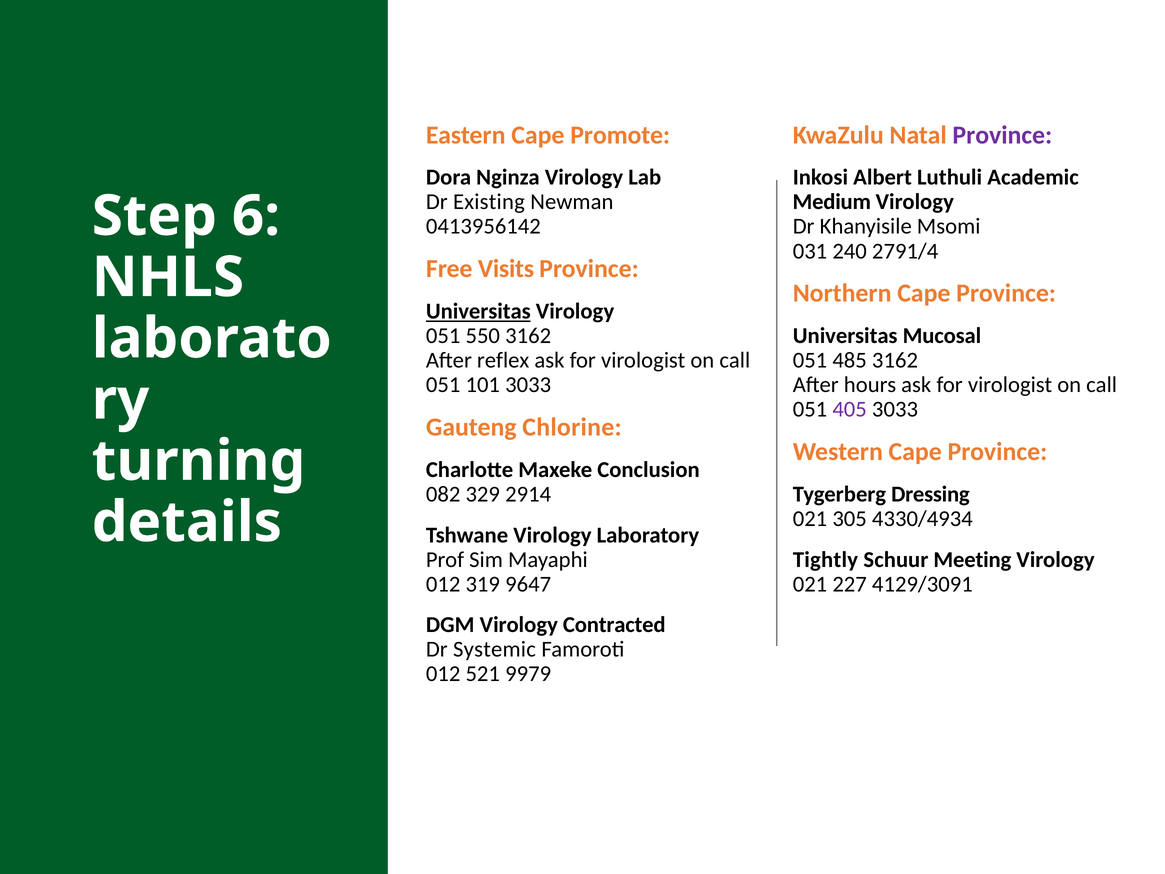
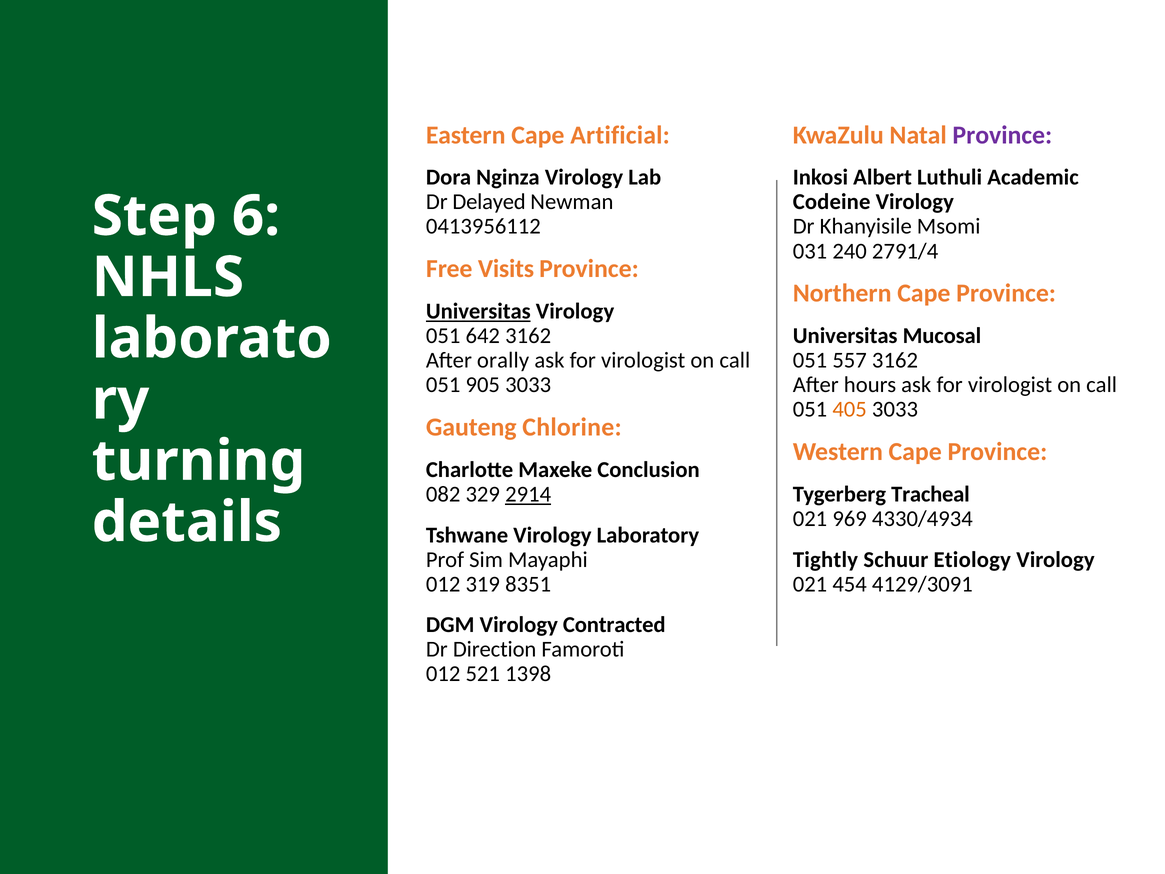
Promote: Promote -> Artificial (620, 135)
Existing: Existing -> Delayed (489, 202)
Medium: Medium -> Codeine (832, 202)
0413956142: 0413956142 -> 0413956112 (483, 226)
550: 550 -> 642 (483, 336)
reflex: reflex -> orally (503, 360)
485: 485 -> 557 (850, 360)
101: 101 -> 905 (483, 385)
405 colour: purple -> orange (850, 409)
2914 underline: none -> present (528, 494)
Dressing: Dressing -> Tracheal (930, 494)
305: 305 -> 969 (850, 519)
Meeting: Meeting -> Etiology (972, 559)
9647: 9647 -> 8351 (528, 584)
227: 227 -> 454 (850, 584)
Systemic: Systemic -> Direction (495, 649)
9979: 9979 -> 1398 (528, 674)
